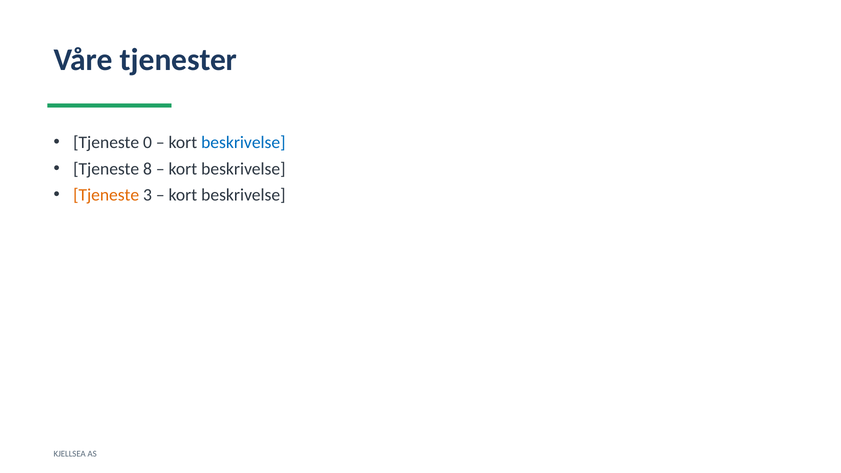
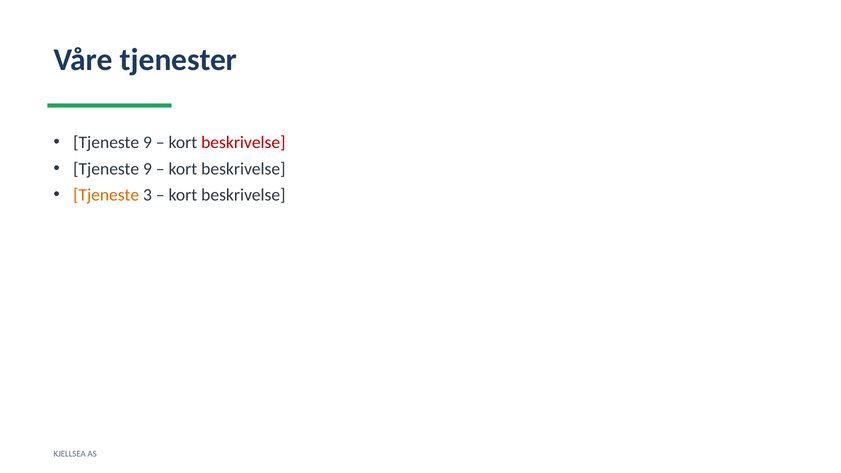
0: 0 -> 9 (147, 142)
beskrivelse colour: blue -> red (243, 142)
8: 8 -> 9 (147, 169)
